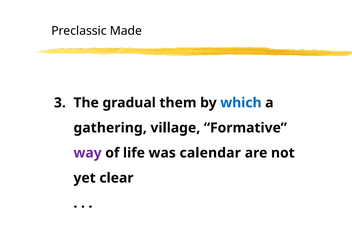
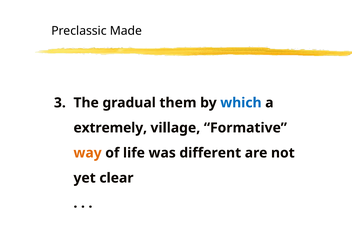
gathering: gathering -> extremely (110, 128)
way colour: purple -> orange (88, 153)
calendar: calendar -> different (210, 153)
